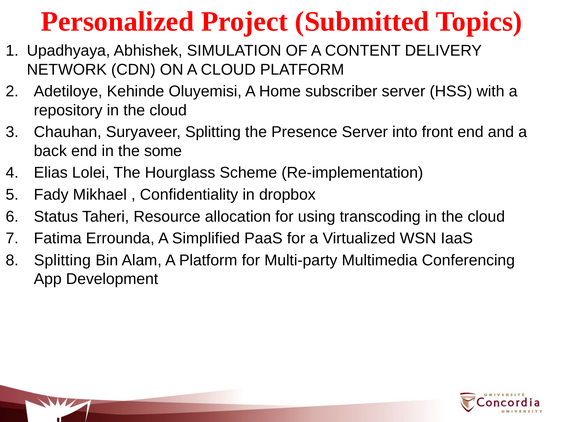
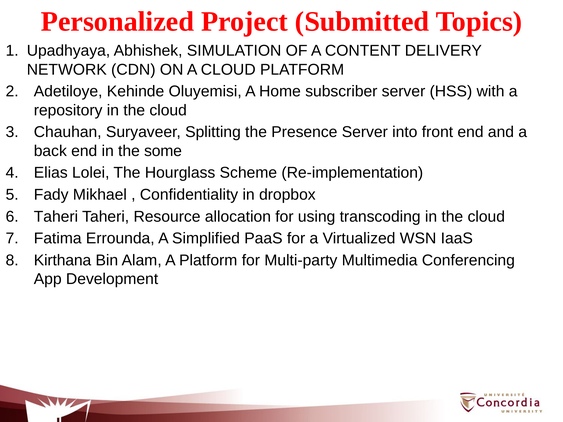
Status: Status -> Taheri (56, 217)
Splitting: Splitting -> Kirthana (63, 260)
